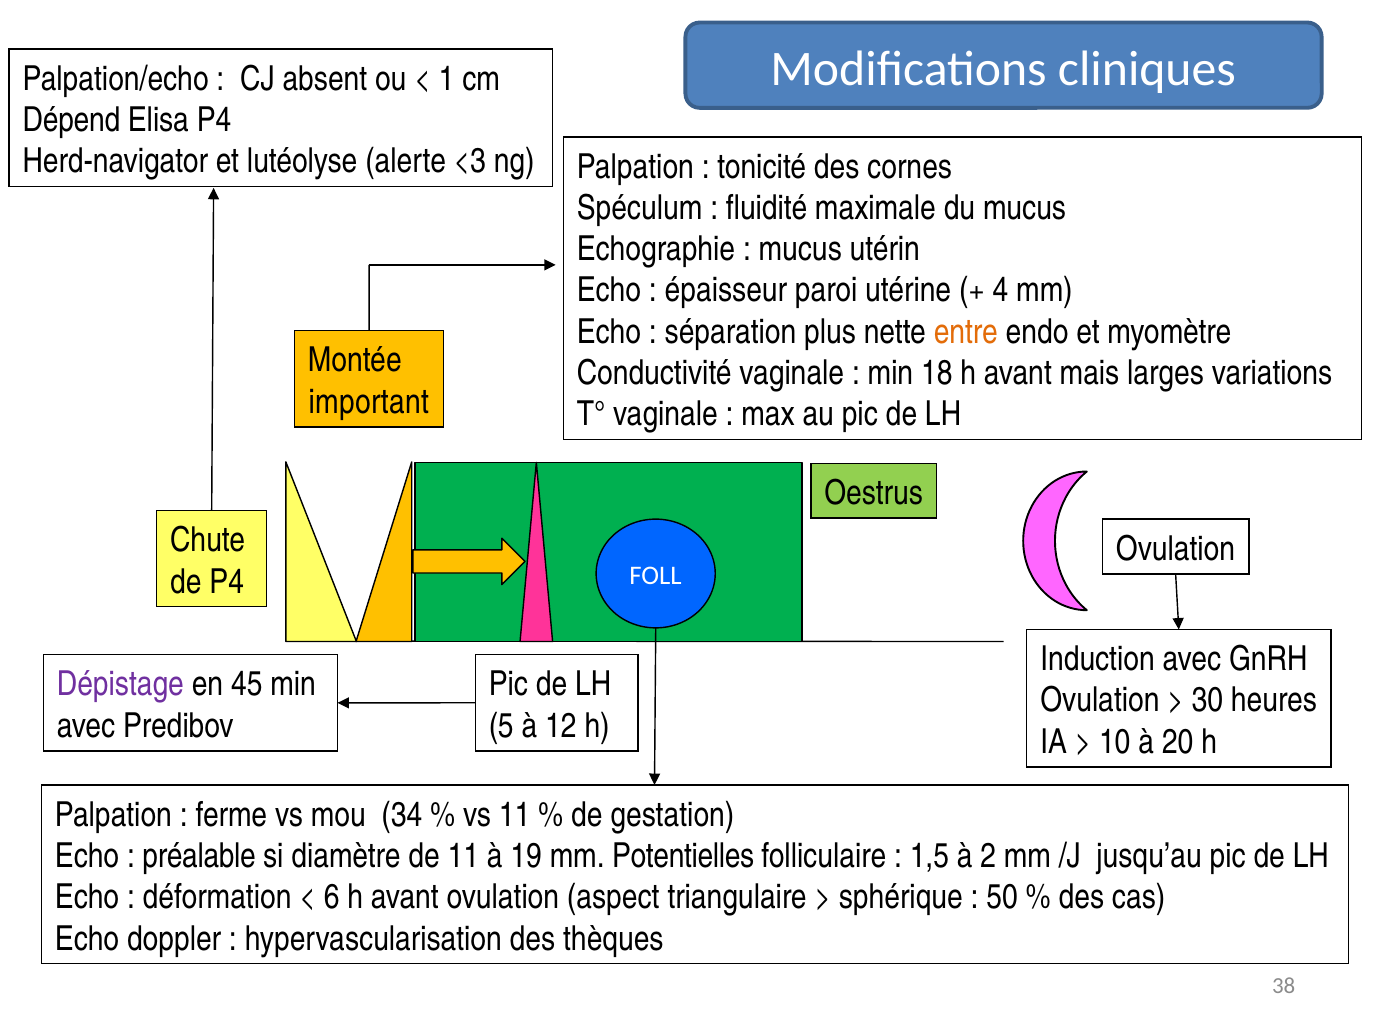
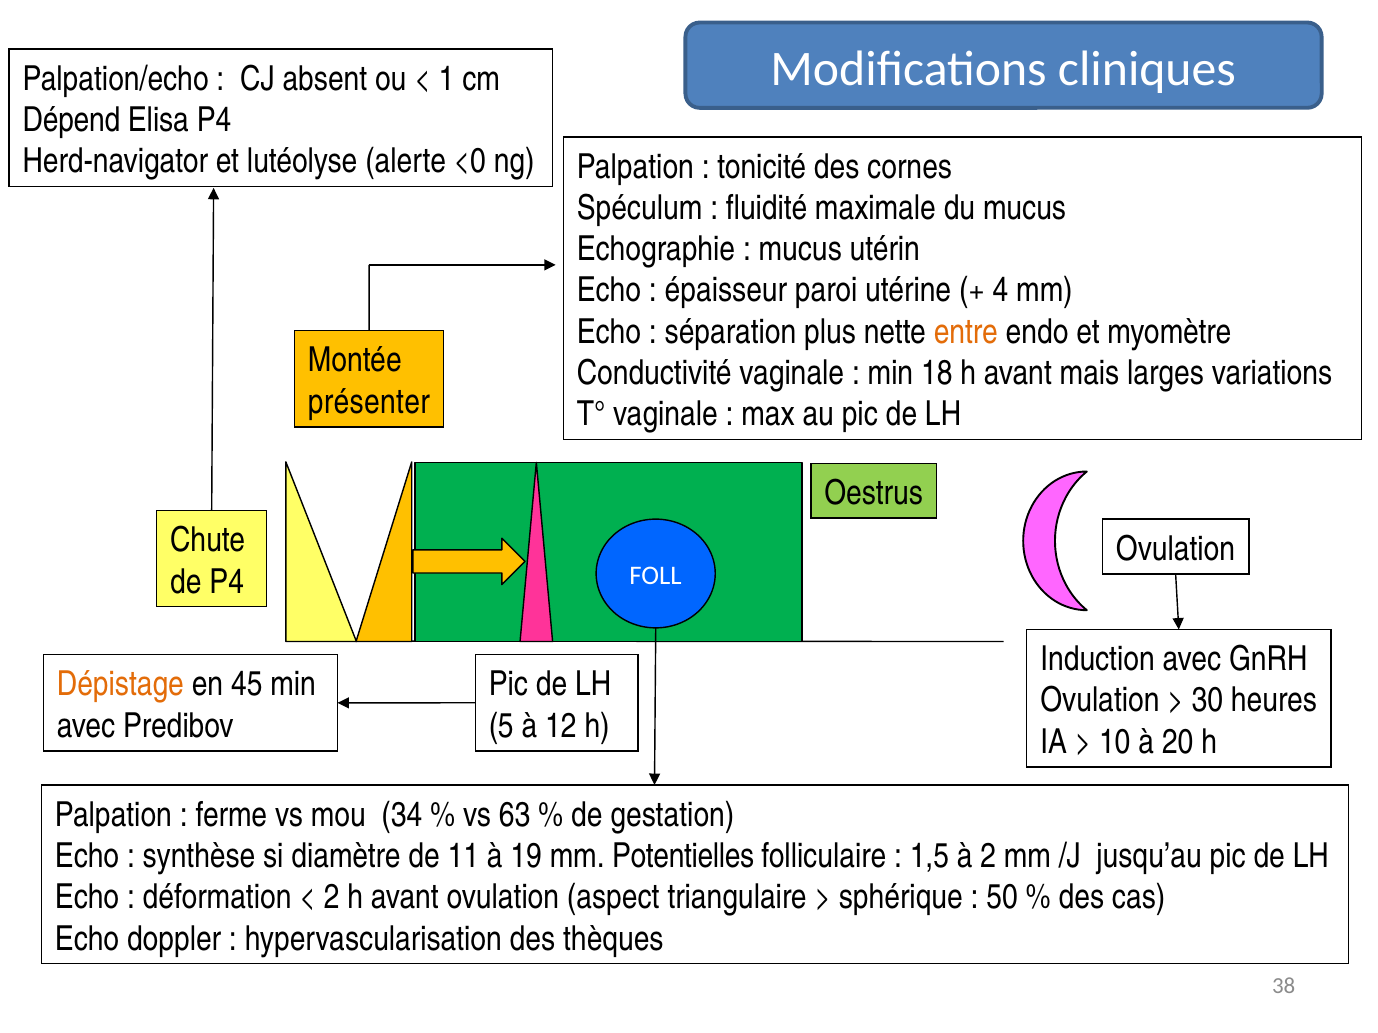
<3: <3 -> <0 (470, 161)
important: important -> présenter (369, 402)
Dépistage colour: purple -> orange (120, 685)
vs 11: 11 -> 63 (515, 815)
préalable: préalable -> synthèse (199, 856)
6: 6 -> 2 (332, 898)
